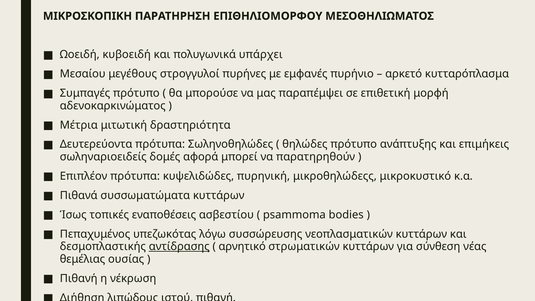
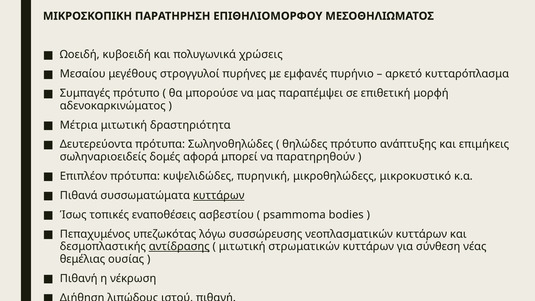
υπάρχει: υπάρχει -> χρώσεις (261, 55)
κυττάρων underline: none -> present (219, 195)
αρνητικό: αρνητικό -> μιτωτική (242, 247)
